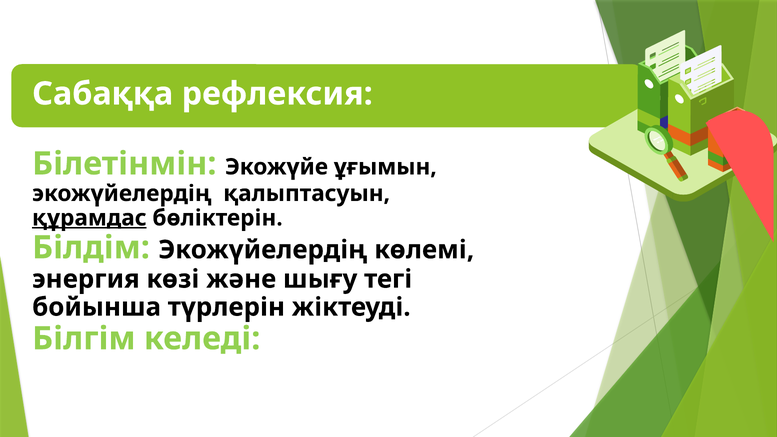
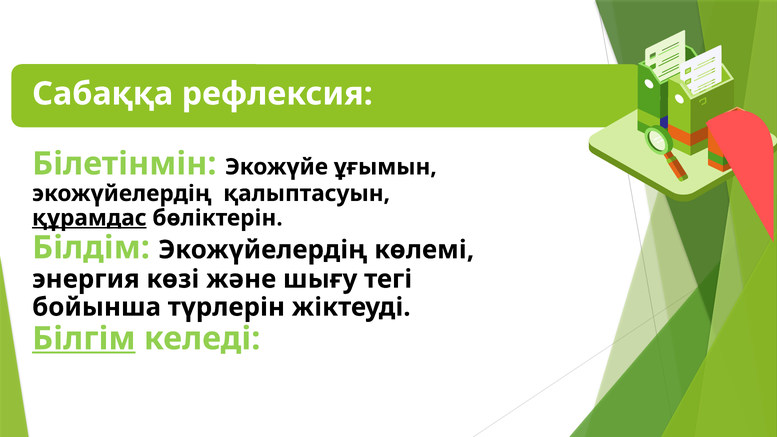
Білгім underline: none -> present (84, 339)
